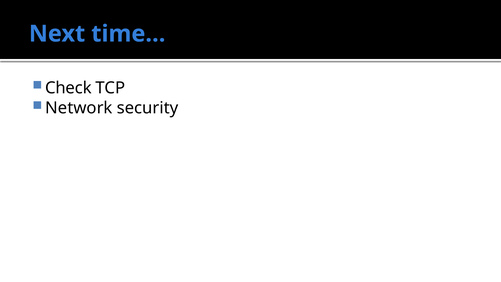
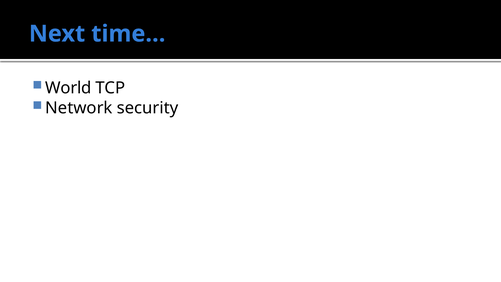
Check: Check -> World (68, 88)
